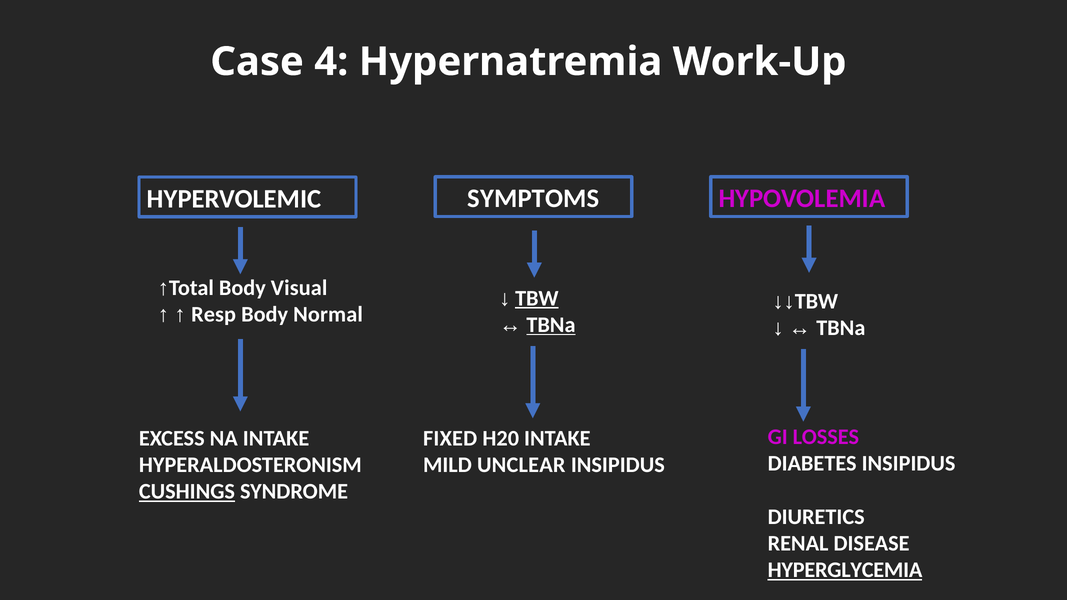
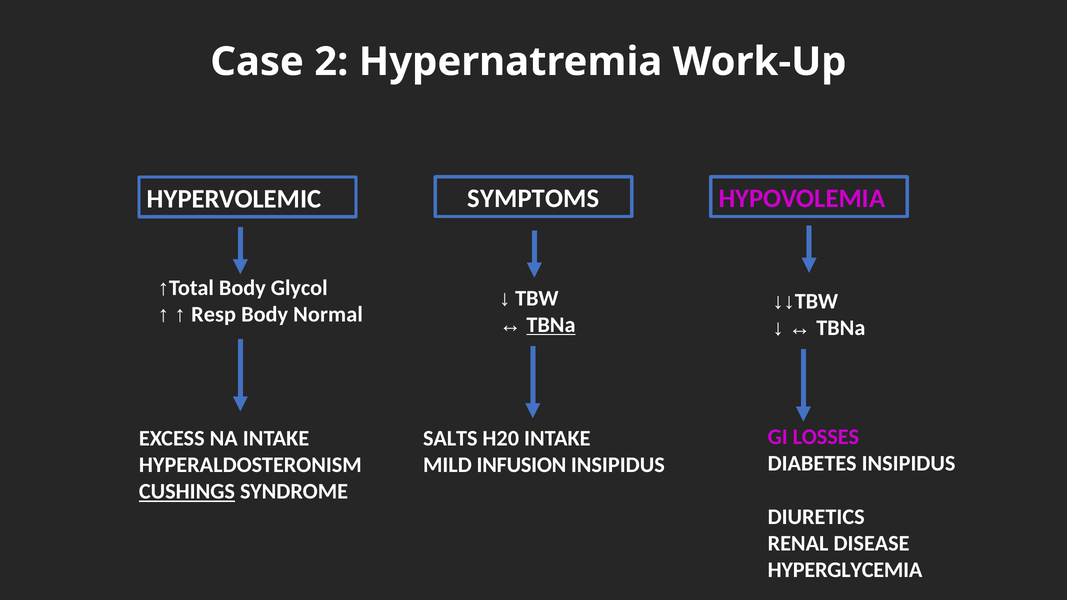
4: 4 -> 2 (331, 62)
Visual: Visual -> Glycol (299, 288)
TBW underline: present -> none (537, 298)
FIXED: FIXED -> SALTS (450, 438)
UNCLEAR: UNCLEAR -> INFUSION (521, 465)
HYPERGLYCEMIA underline: present -> none (845, 570)
